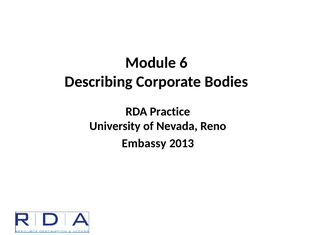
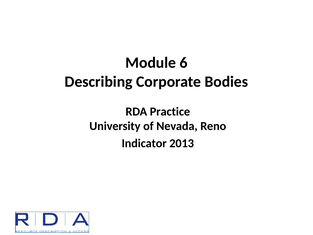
Embassy: Embassy -> Indicator (144, 143)
